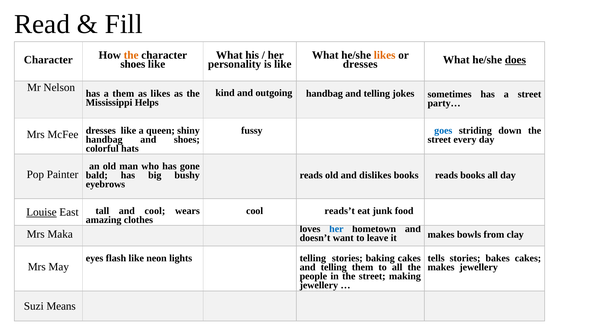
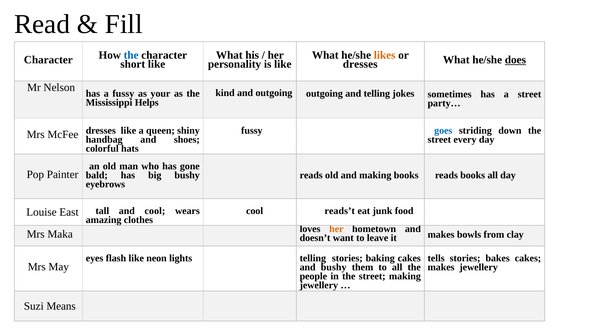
the colour: orange -> blue (131, 55)
shoes: shoes -> short (133, 64)
outgoing handbag: handbag -> outgoing (324, 93)
a them: them -> fussy (123, 93)
as likes: likes -> your (160, 93)
and dislikes: dislikes -> making (375, 175)
Louise underline: present -> none (41, 212)
her colour: blue -> orange (336, 229)
telling: telling -> bushy (334, 267)
